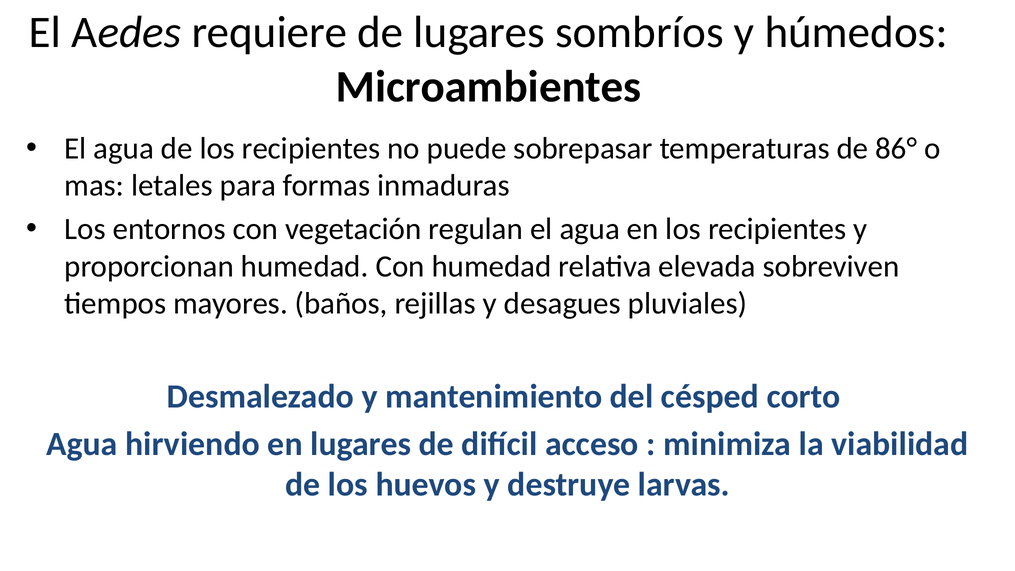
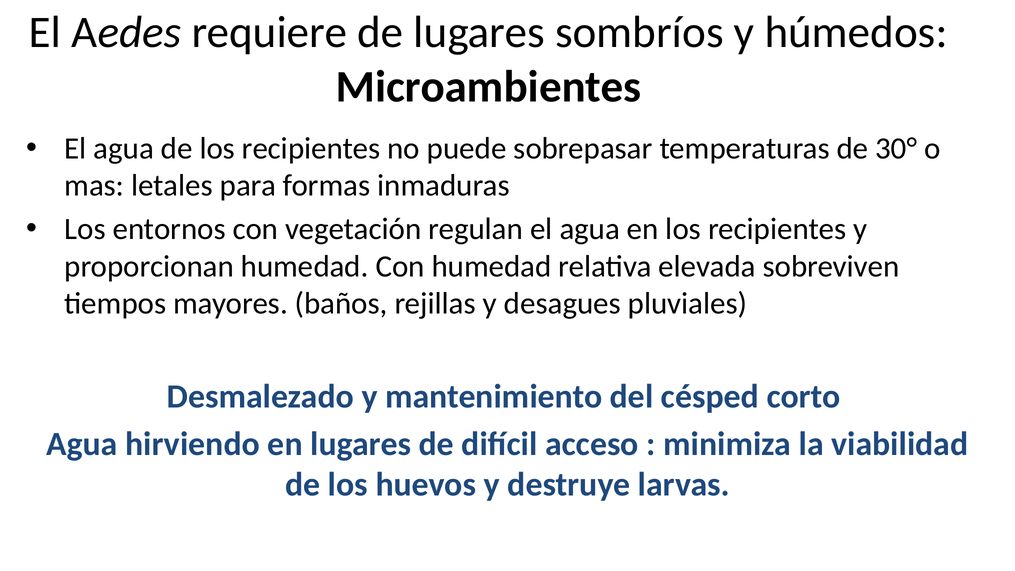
86°: 86° -> 30° (896, 149)
